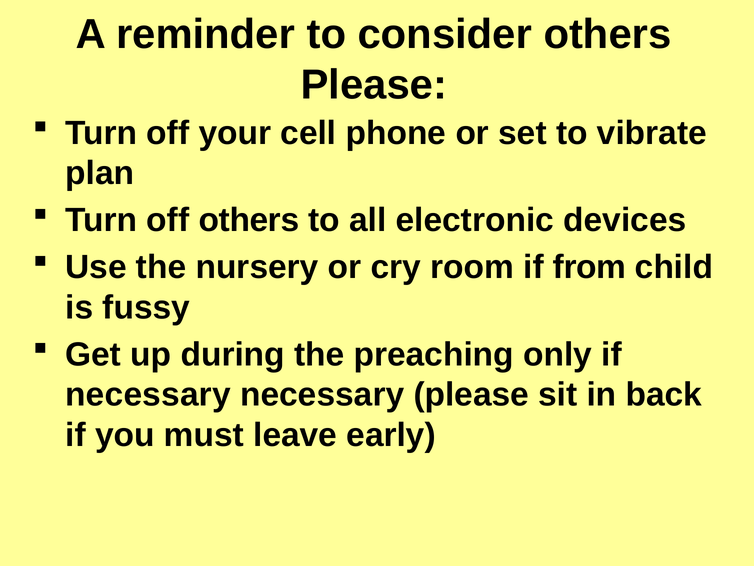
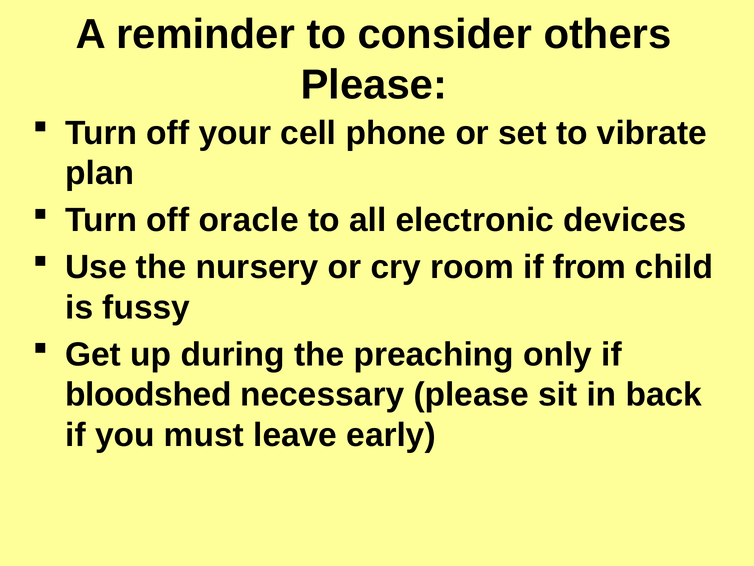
off others: others -> oracle (249, 220)
necessary: necessary -> bloodshed (148, 394)
